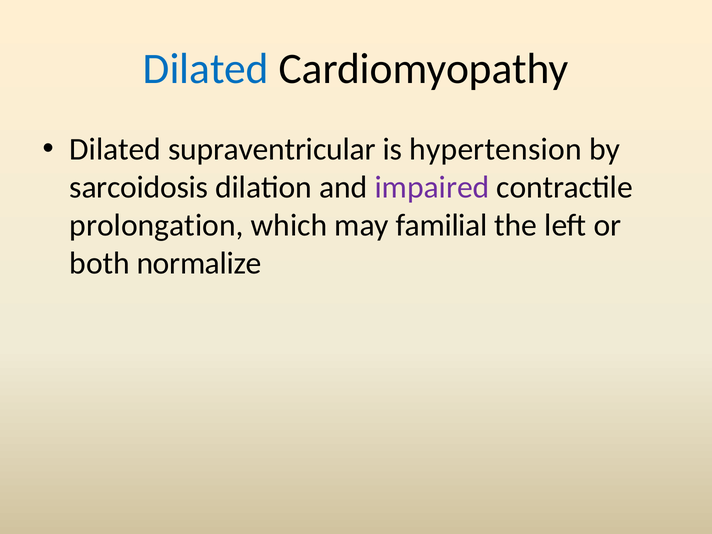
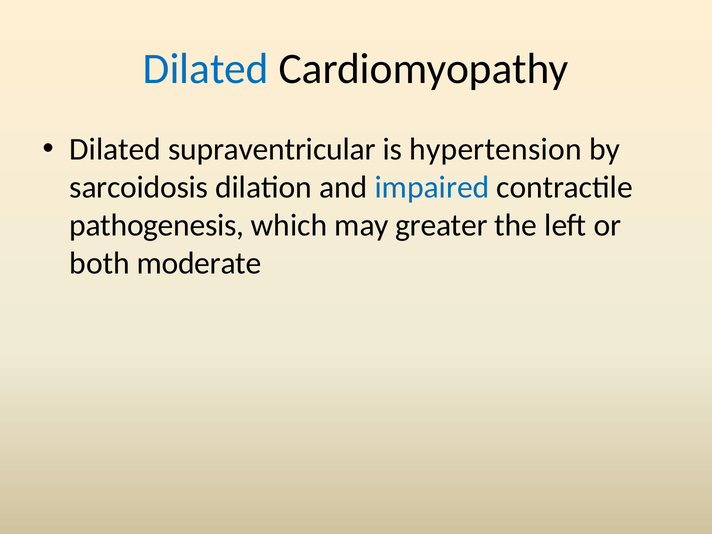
impaired colour: purple -> blue (432, 187)
prolongation: prolongation -> pathogenesis (157, 225)
familial: familial -> greater (442, 225)
normalize: normalize -> moderate (199, 263)
